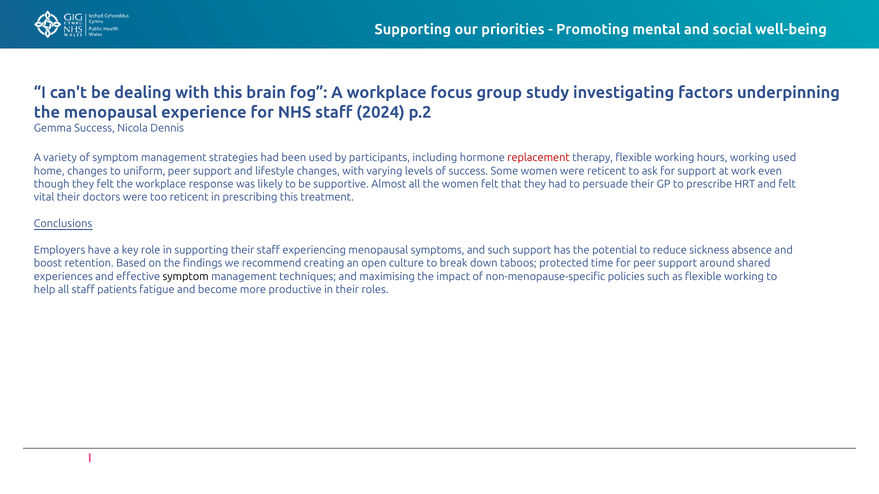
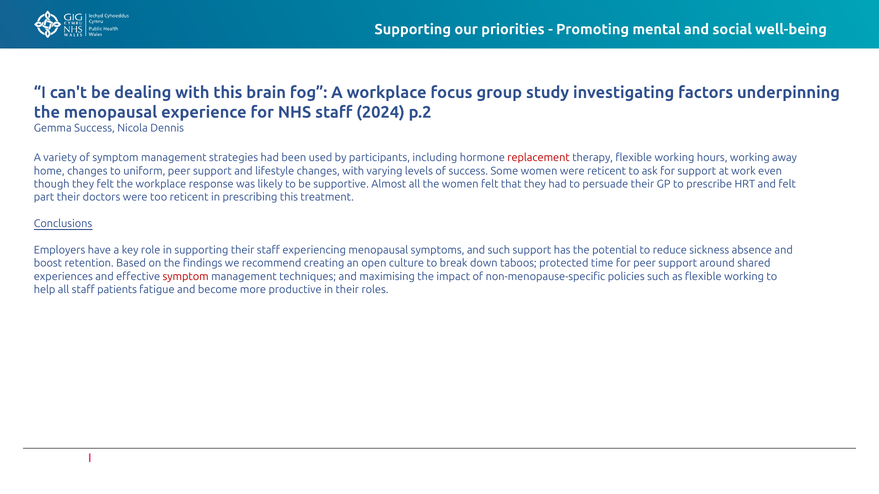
working used: used -> away (784, 158)
vital: vital -> part (44, 198)
symptom colour: black -> red (186, 277)
